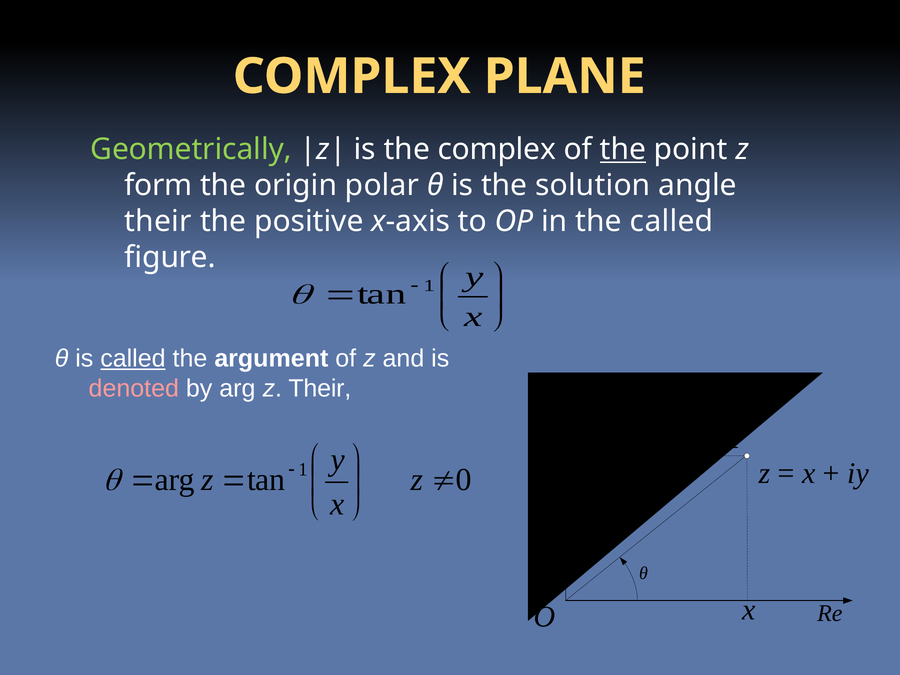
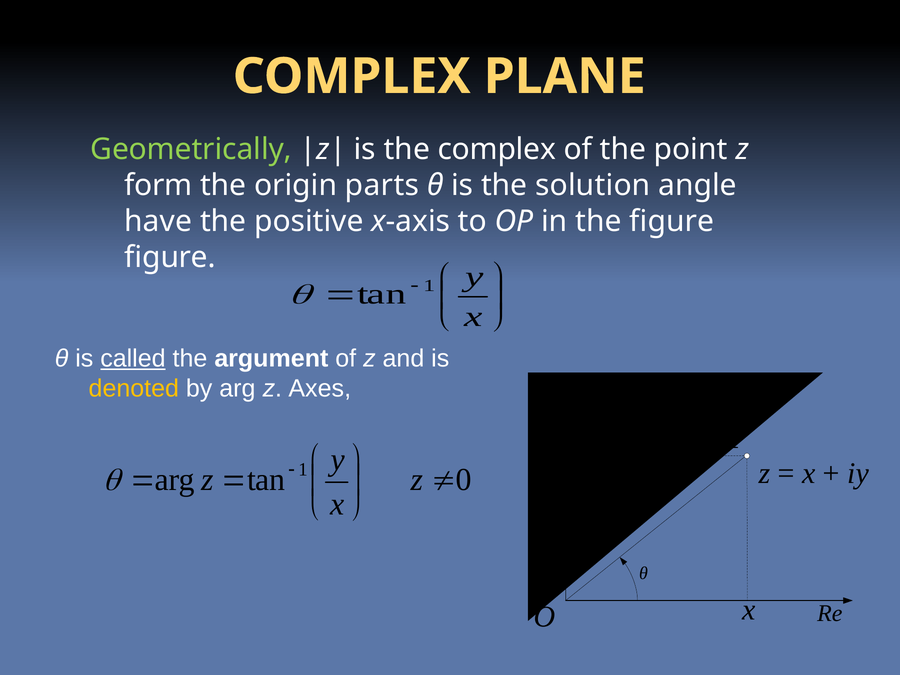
the underline: present -> none (623, 149)
polar: polar -> parts (382, 185)
their: their -> have (158, 221)
the called: called -> figure (672, 221)
denoted colour: pink -> yellow (134, 389)
z Their: Their -> Axes (320, 389)
